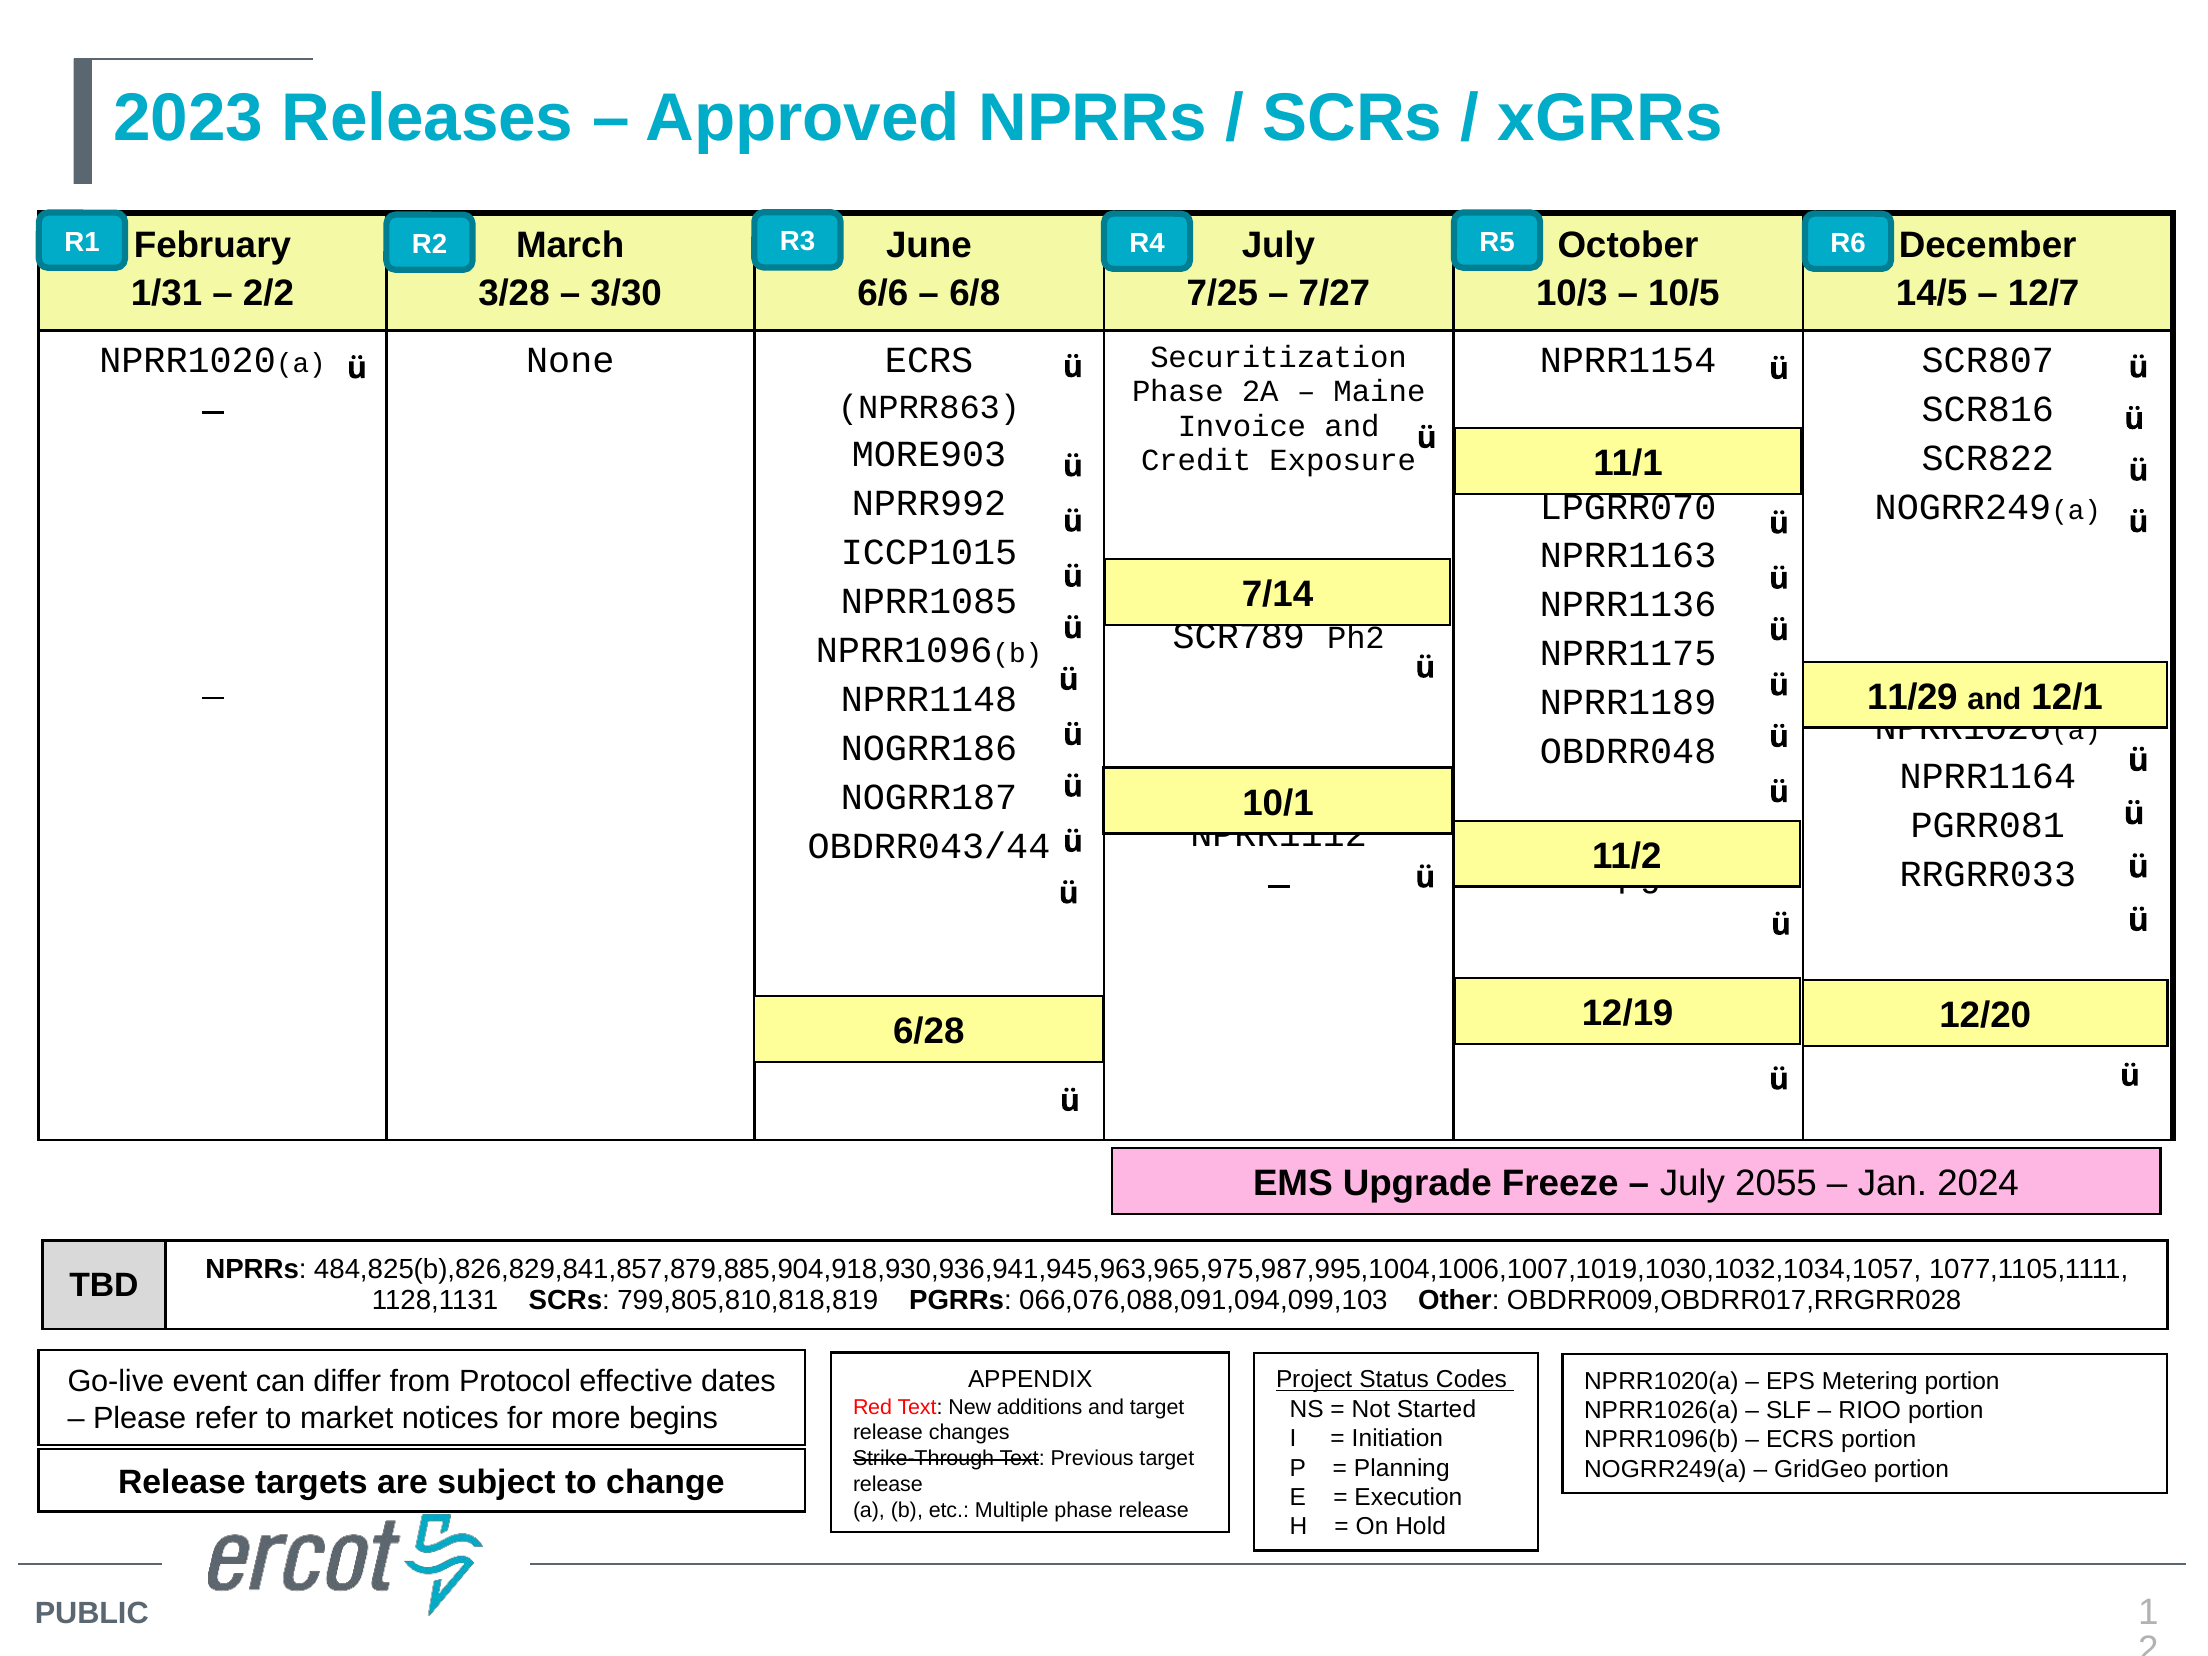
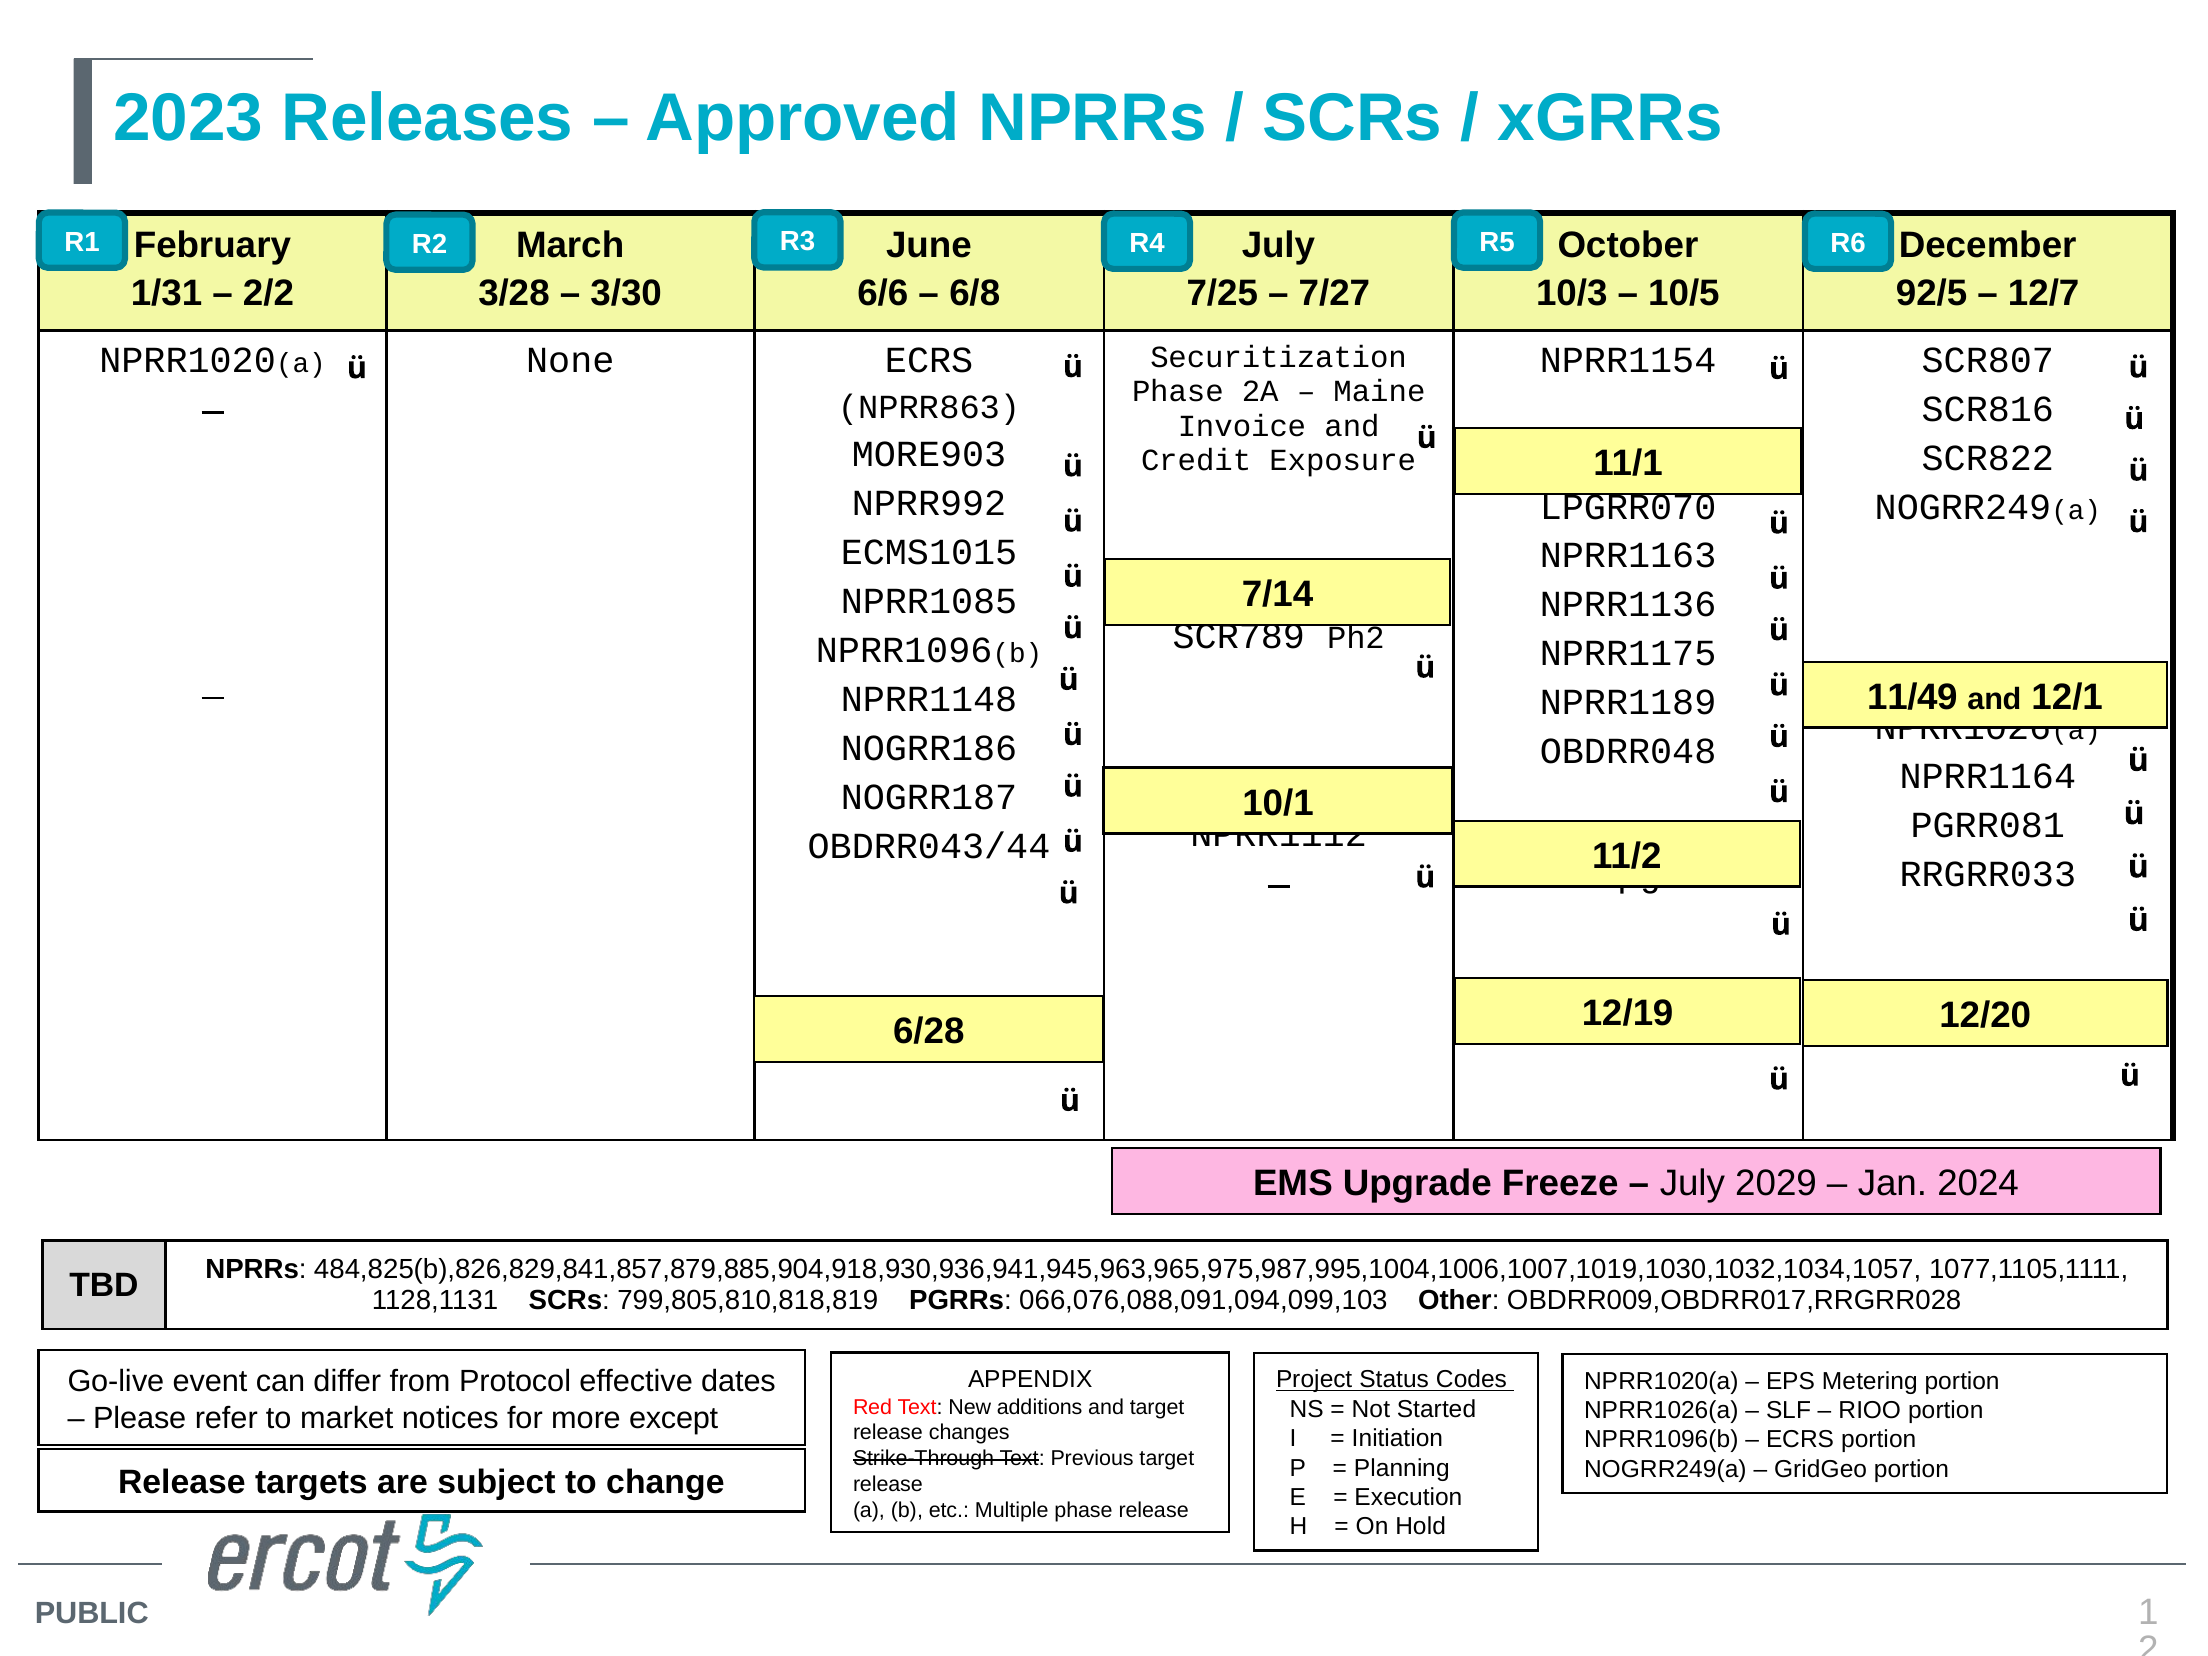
14/5: 14/5 -> 92/5 (1932, 294)
ICCP1015: ICCP1015 -> ECMS1015 (929, 552)
11/29: 11/29 -> 11/49 (1912, 697)
2055: 2055 -> 2029 (1776, 1184)
begins: begins -> except (674, 1418)
